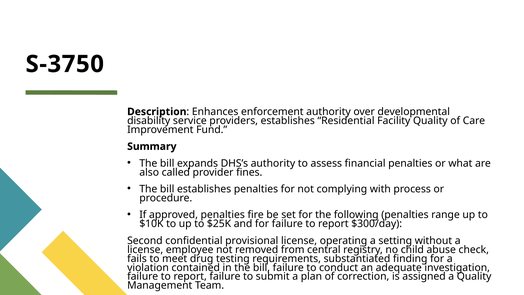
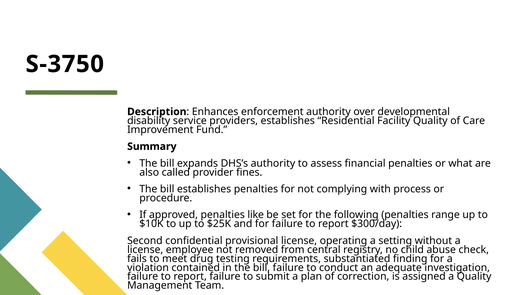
fire: fire -> like (256, 215)
